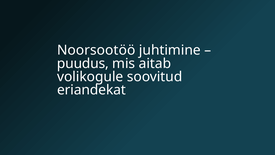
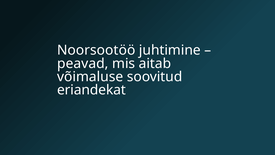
puudus: puudus -> peavad (83, 63)
volikogule: volikogule -> võimaluse (90, 77)
